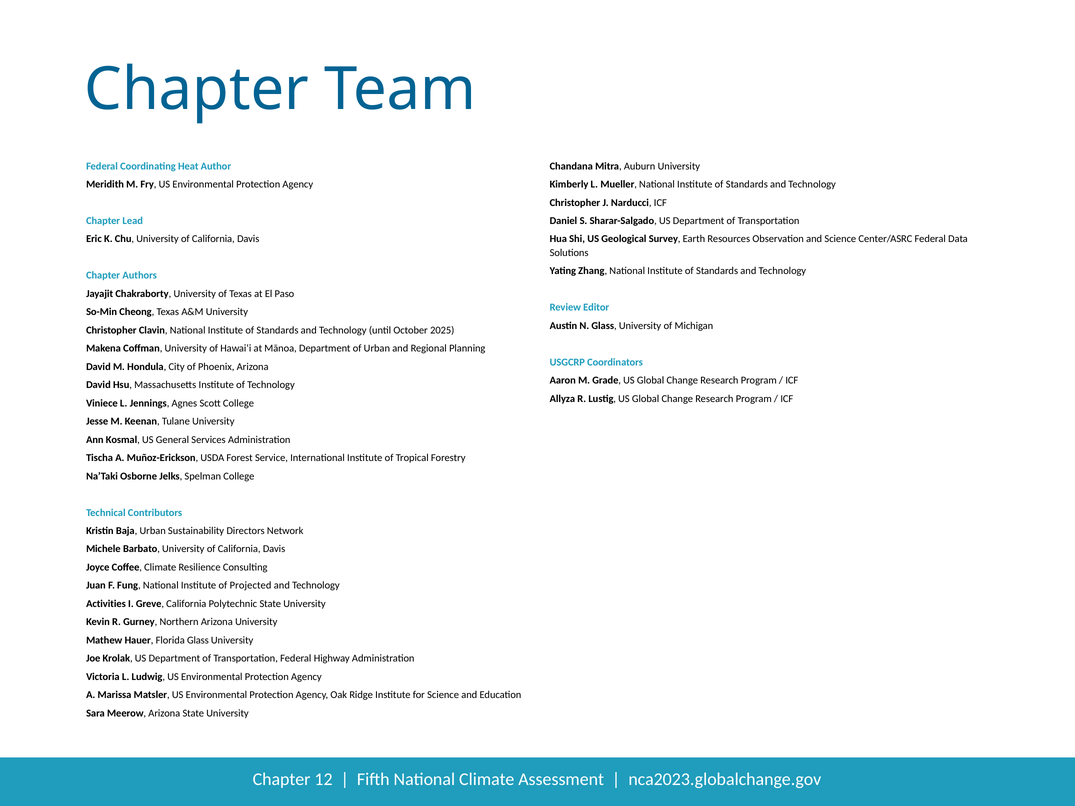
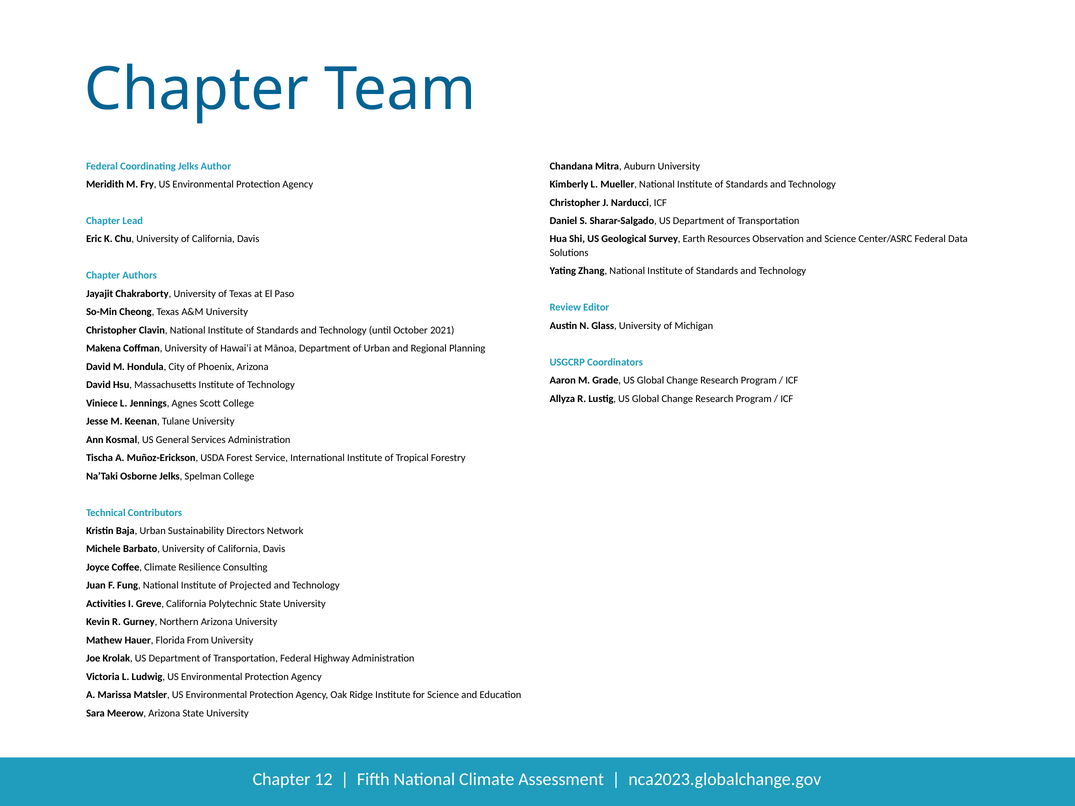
Coordinating Heat: Heat -> Jelks (188, 166)
2025: 2025 -> 2021 (442, 330)
Florida Glass: Glass -> From (198, 640)
